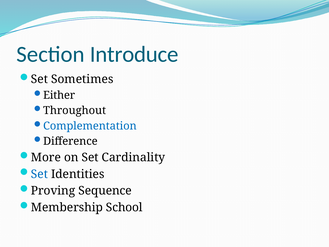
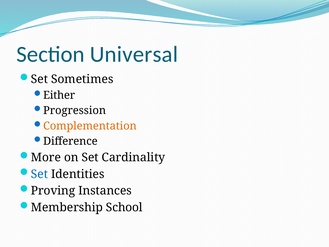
Introduce: Introduce -> Universal (134, 54)
Throughout: Throughout -> Progression (75, 110)
Complementation colour: blue -> orange (90, 126)
Sequence: Sequence -> Instances (105, 191)
